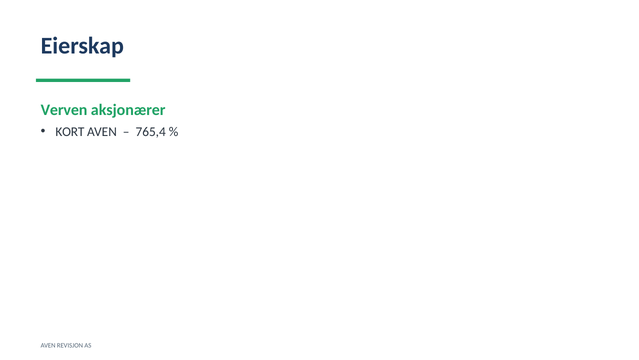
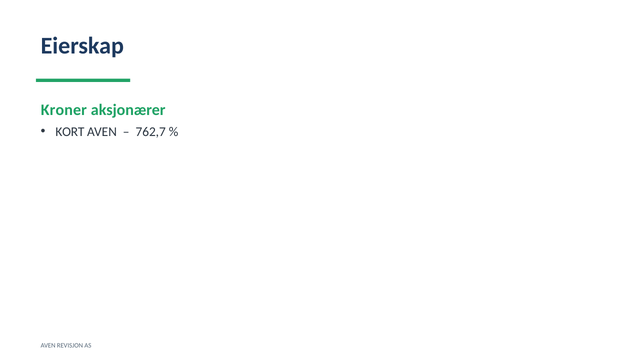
Verven: Verven -> Kroner (64, 110)
765,4: 765,4 -> 762,7 (151, 131)
